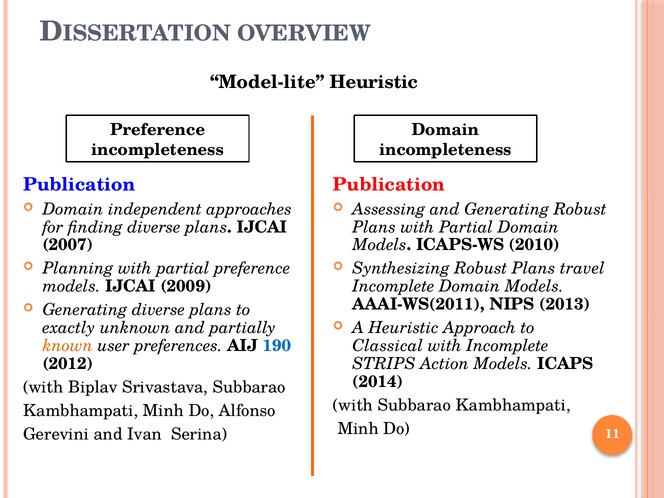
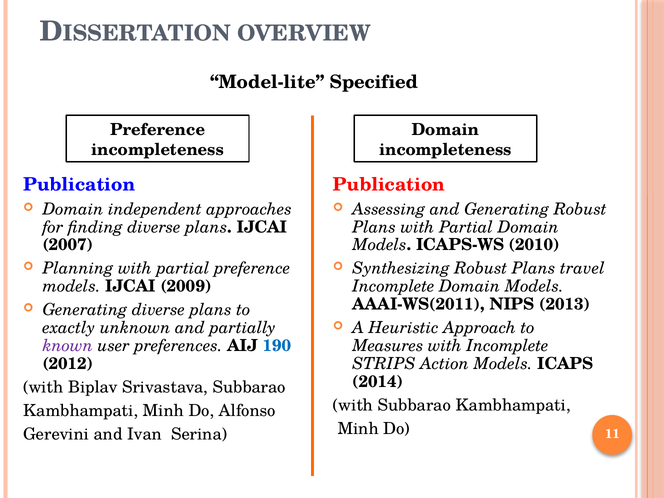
Model-lite Heuristic: Heuristic -> Specified (374, 82)
known colour: orange -> purple (68, 346)
Classical: Classical -> Measures (388, 346)
